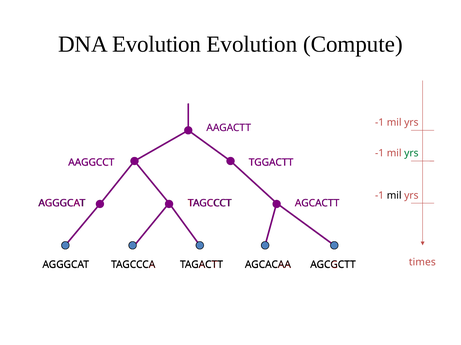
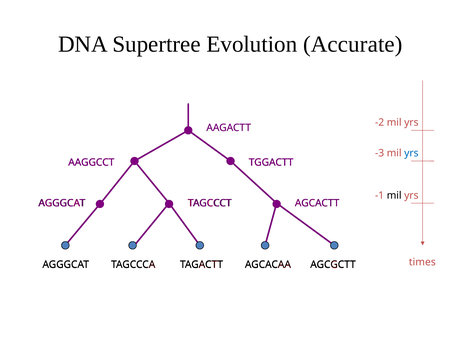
DNA Evolution: Evolution -> Supertree (157, 44)
Compute: Compute -> Accurate (353, 44)
-1: -1 -> -2 (380, 123)
-1: -1 -> -3 (380, 154)
yrs colour: green -> blue (411, 154)
